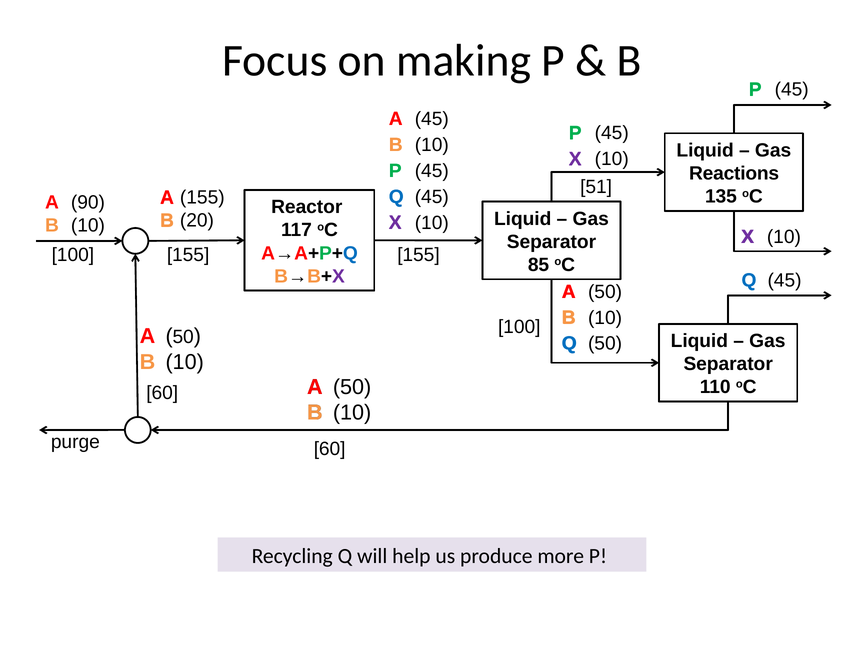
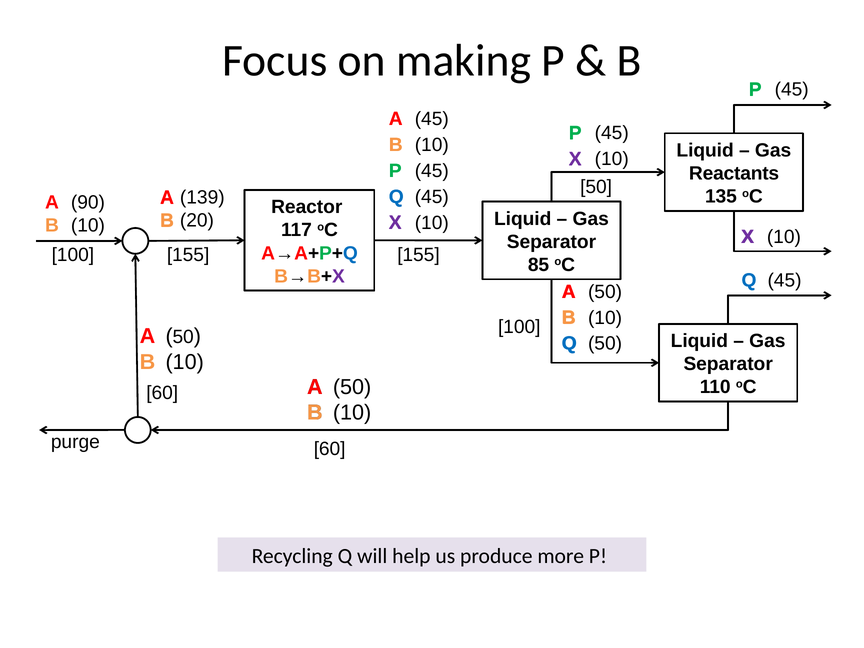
Reactions: Reactions -> Reactants (734, 173)
51: 51 -> 50 (596, 187)
155: 155 -> 139 (202, 197)
